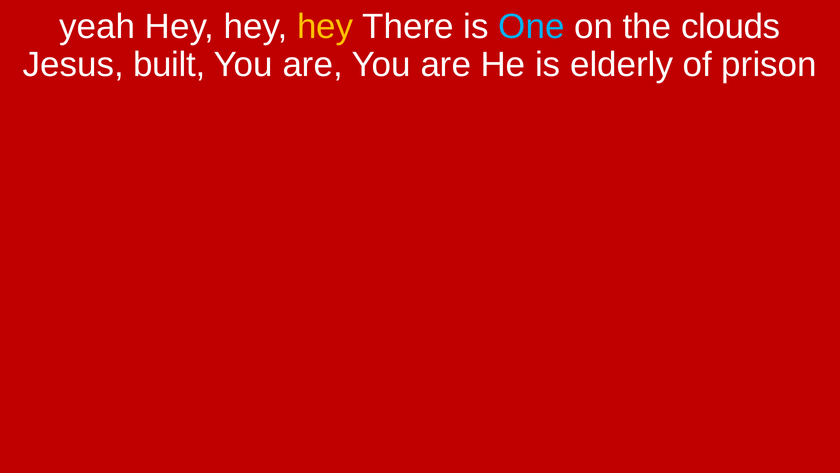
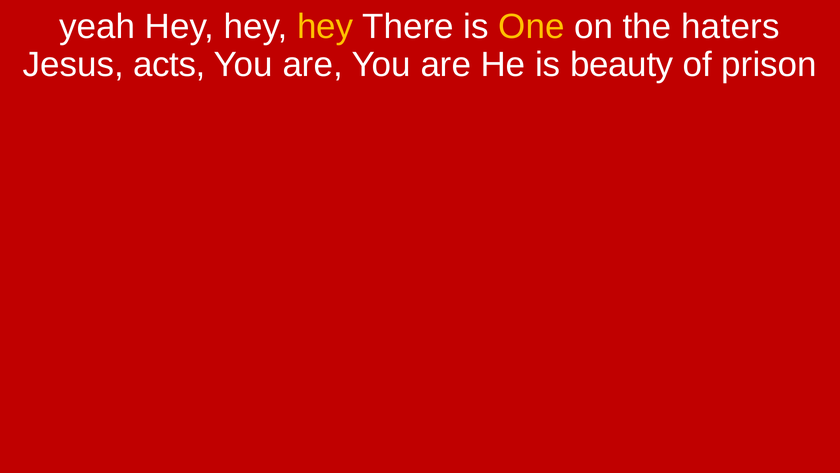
One colour: light blue -> yellow (531, 27)
clouds: clouds -> haters (730, 27)
built: built -> acts (169, 64)
elderly: elderly -> beauty (622, 64)
